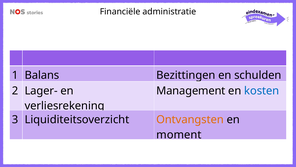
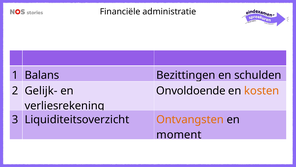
Lager-: Lager- -> Gelijk- (41, 90)
Management: Management -> Onvoldoende (191, 90)
kosten colour: blue -> orange (262, 90)
